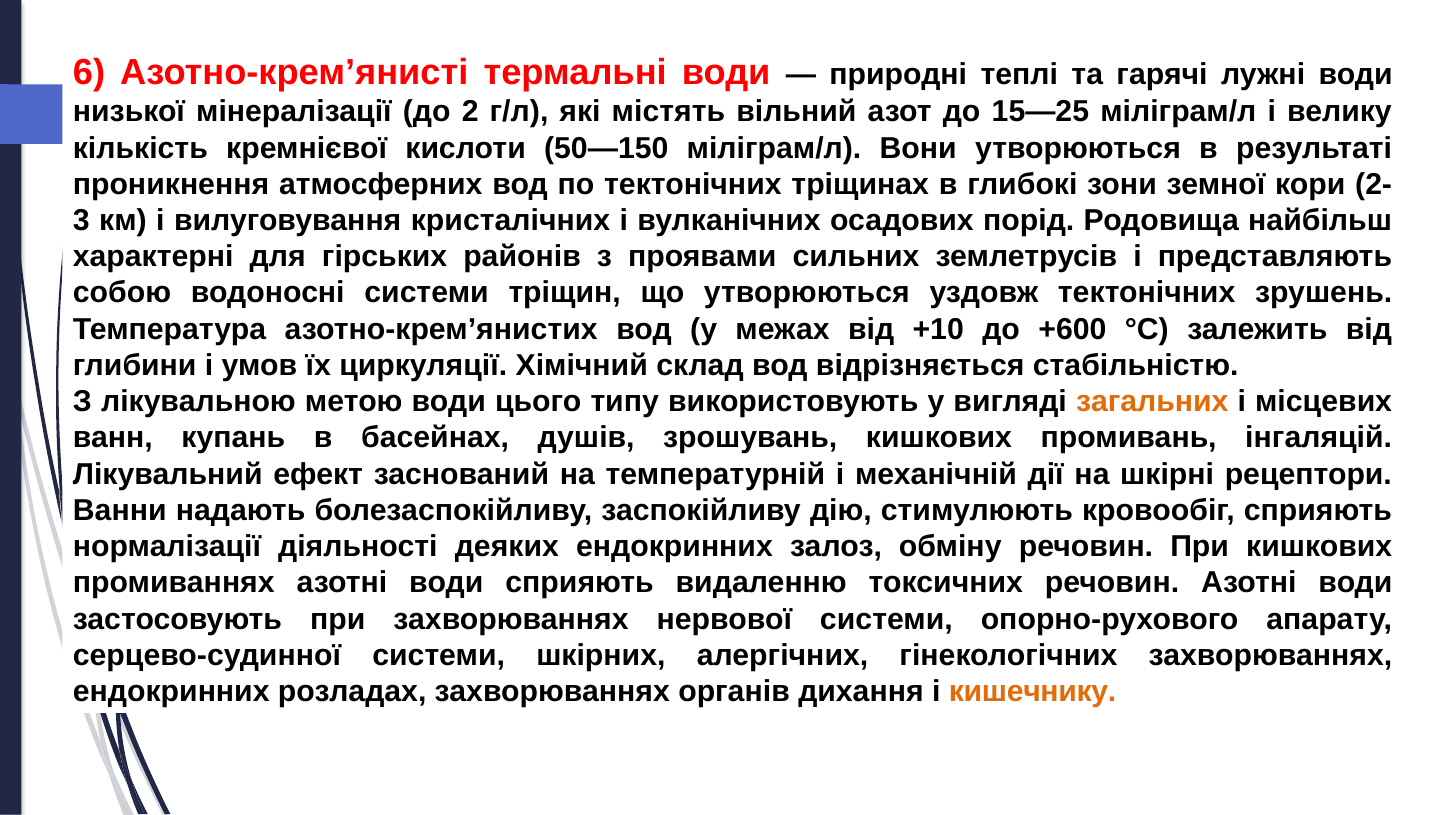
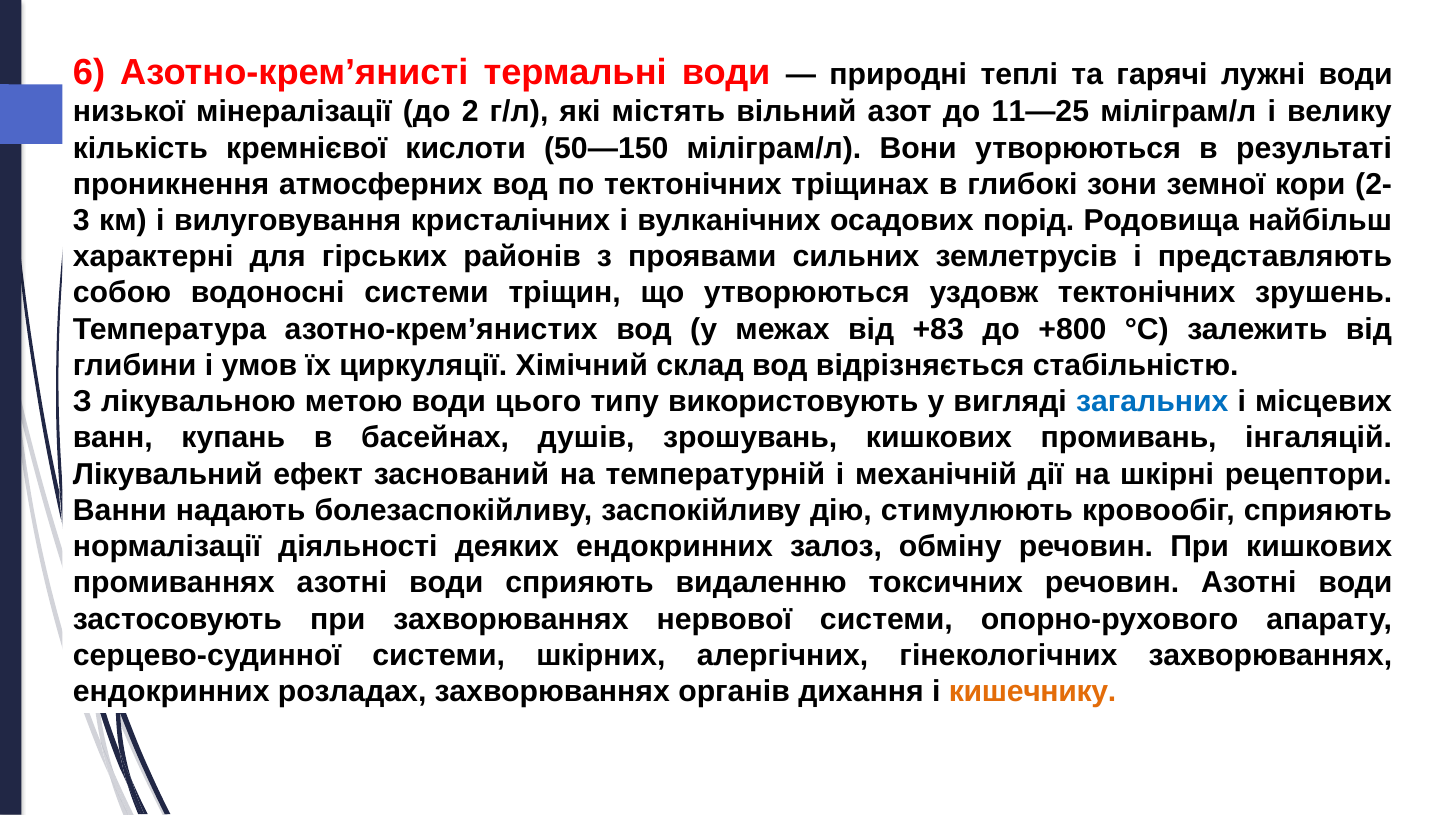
15—25: 15—25 -> 11—25 (1040, 112)
+10: +10 -> +83 (938, 329)
+600: +600 -> +800 (1072, 329)
загальних colour: orange -> blue (1152, 402)
